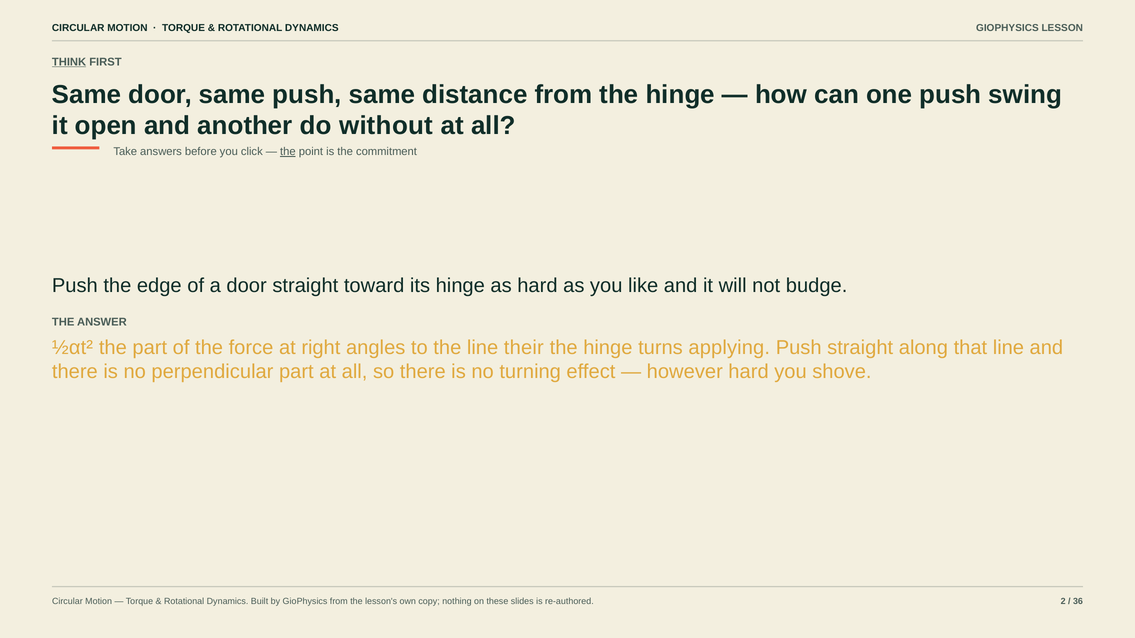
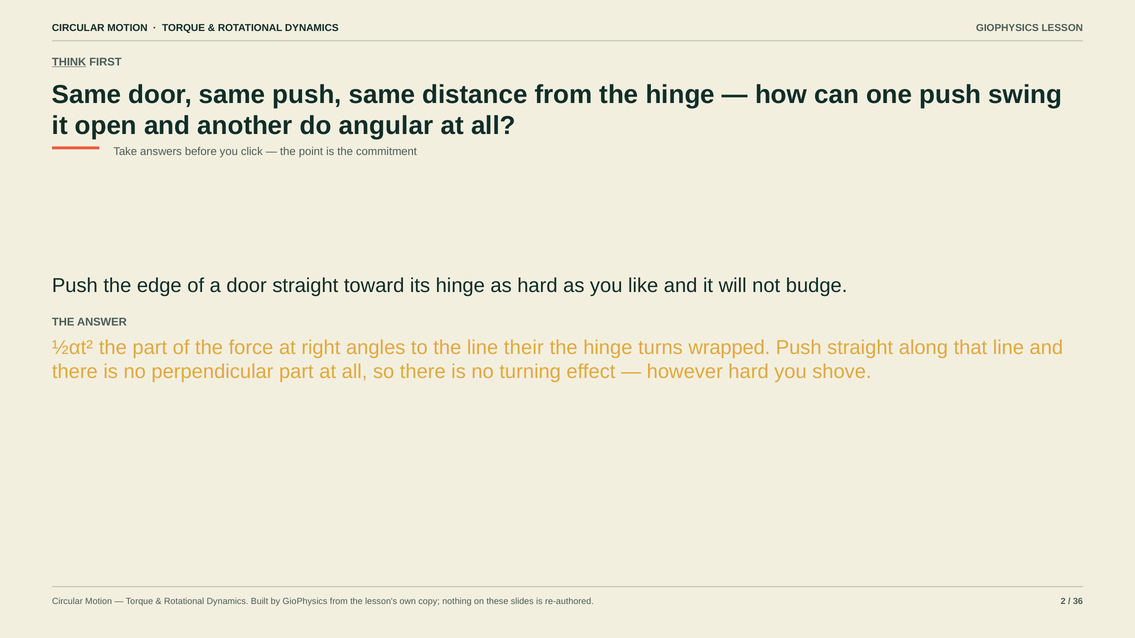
without: without -> angular (386, 126)
the underline: present -> none (288, 152)
applying: applying -> wrapped (729, 348)
